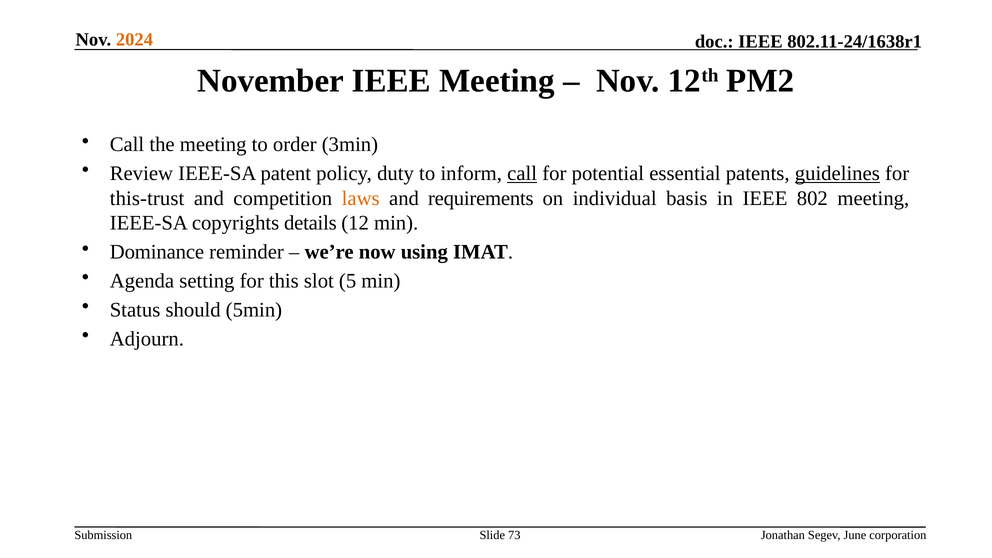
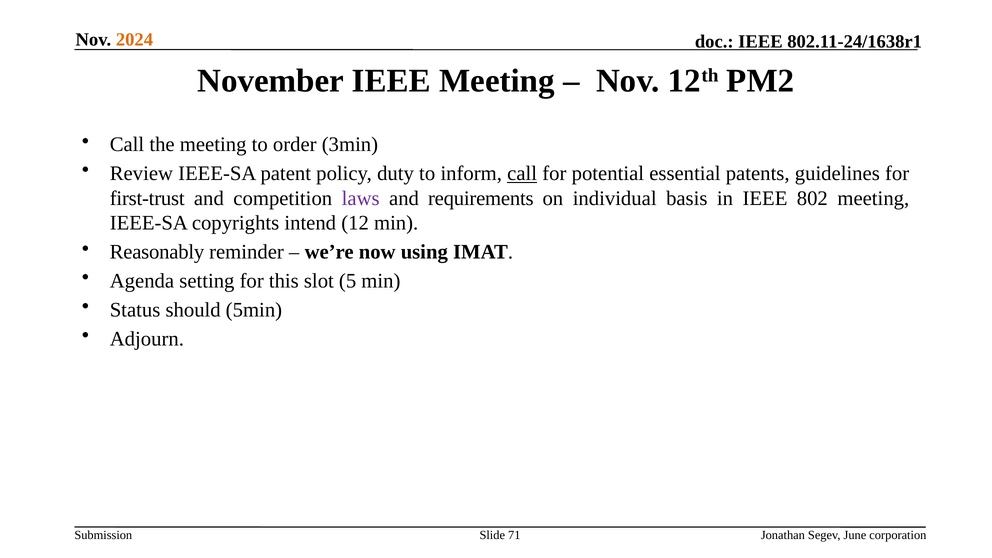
guidelines underline: present -> none (837, 173)
this-trust: this-trust -> first-trust (147, 198)
laws colour: orange -> purple (361, 198)
details: details -> intend (310, 223)
Dominance: Dominance -> Reasonably (157, 252)
73: 73 -> 71 (514, 535)
